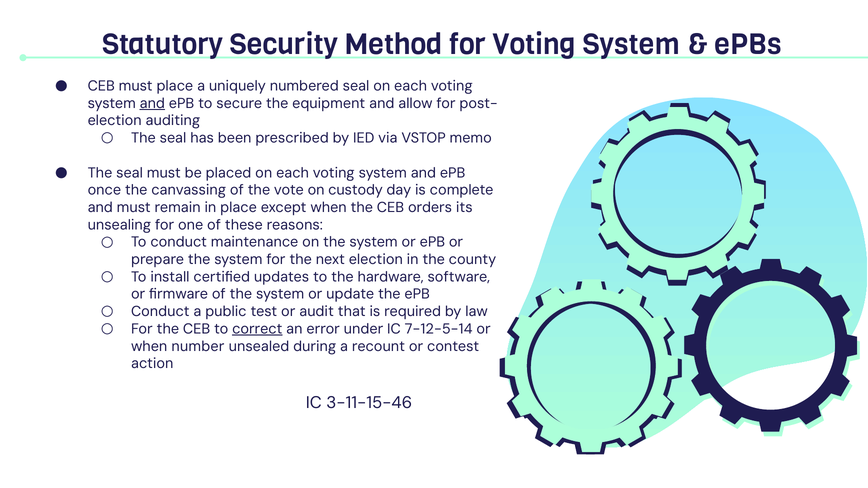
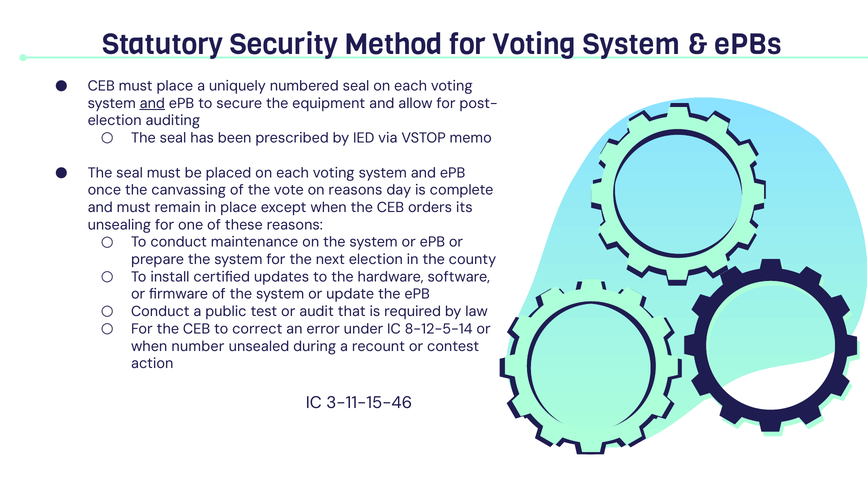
on custody: custody -> reasons (355, 190)
correct underline: present -> none (257, 329)
7-12-5-14: 7-12-5-14 -> 8-12-5-14 (439, 329)
